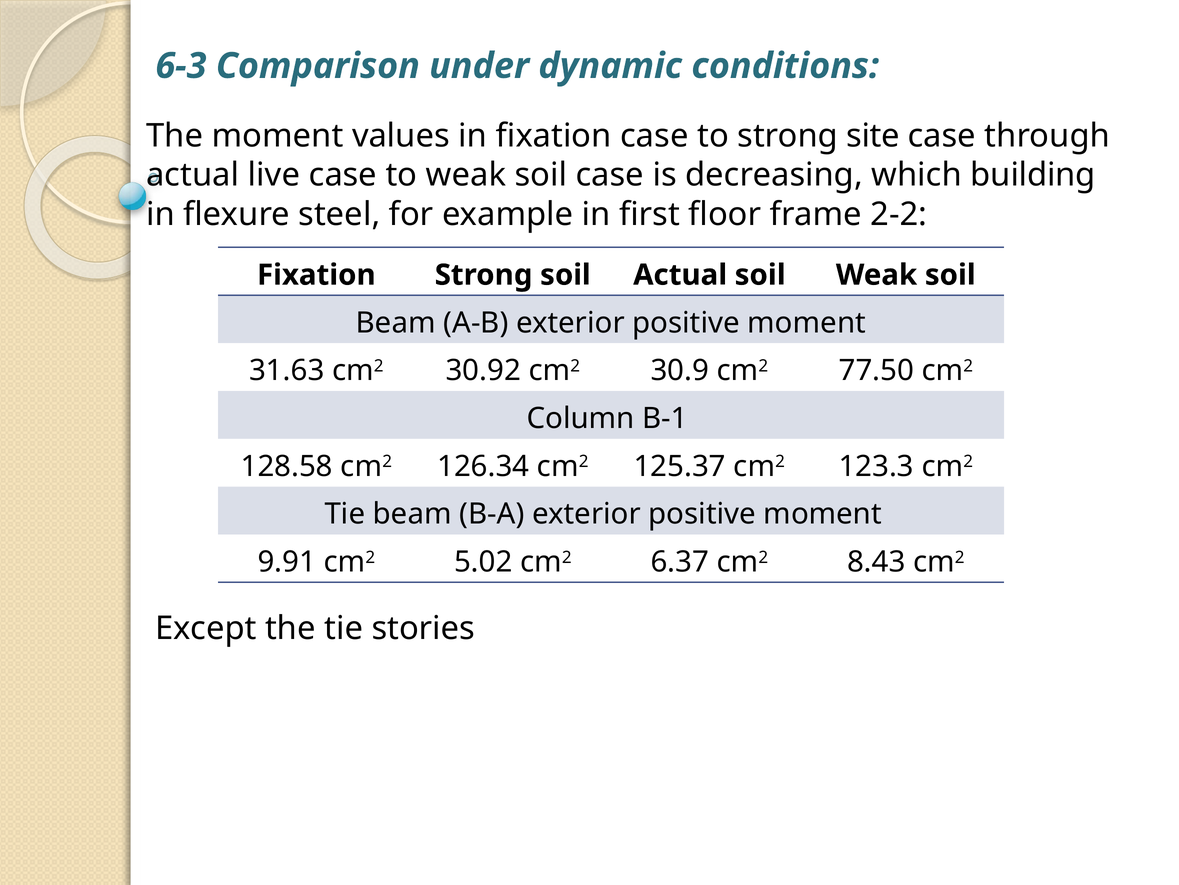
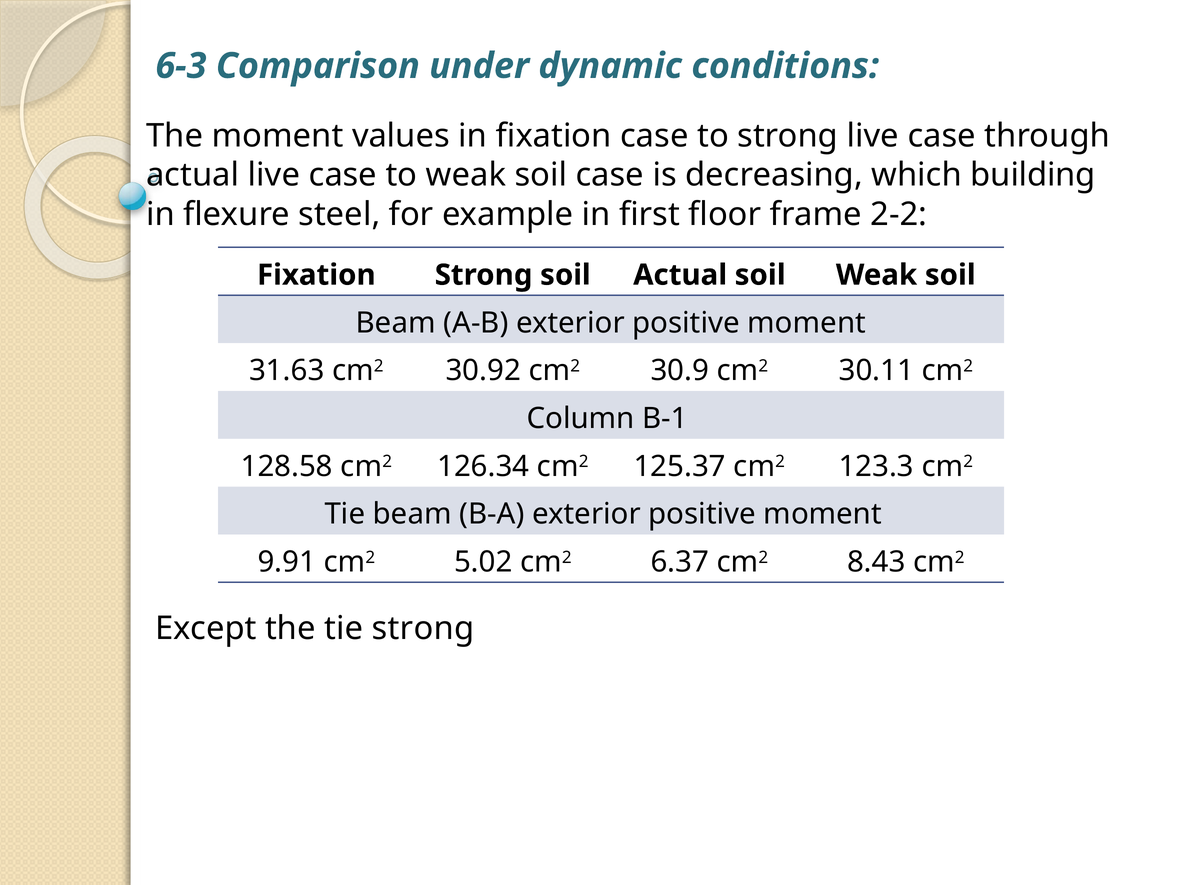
strong site: site -> live (873, 136)
77.50: 77.50 -> 30.11 (876, 370)
tie stories: stories -> strong (423, 628)
